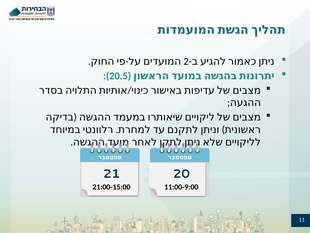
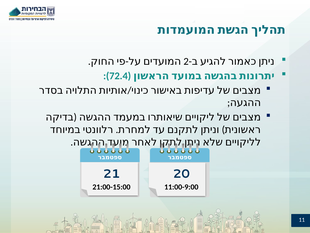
20.5: 20.5 -> 72.4 (119, 76)
